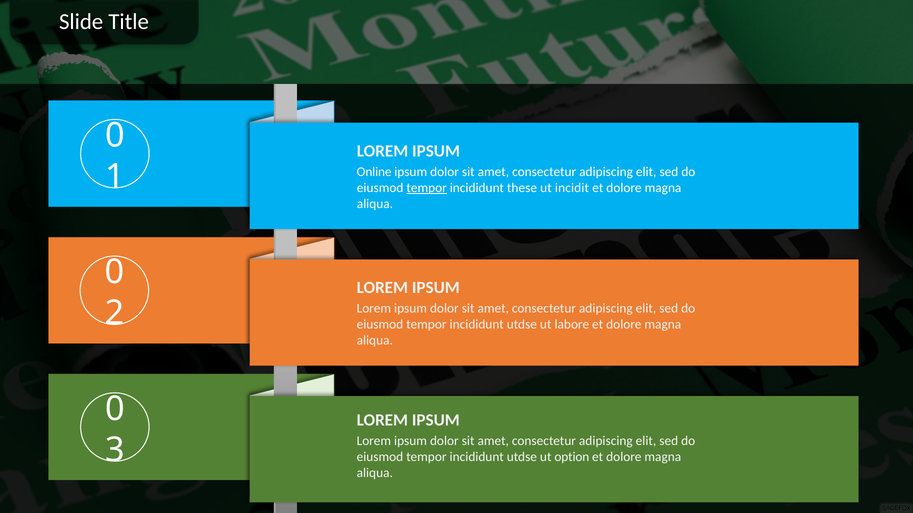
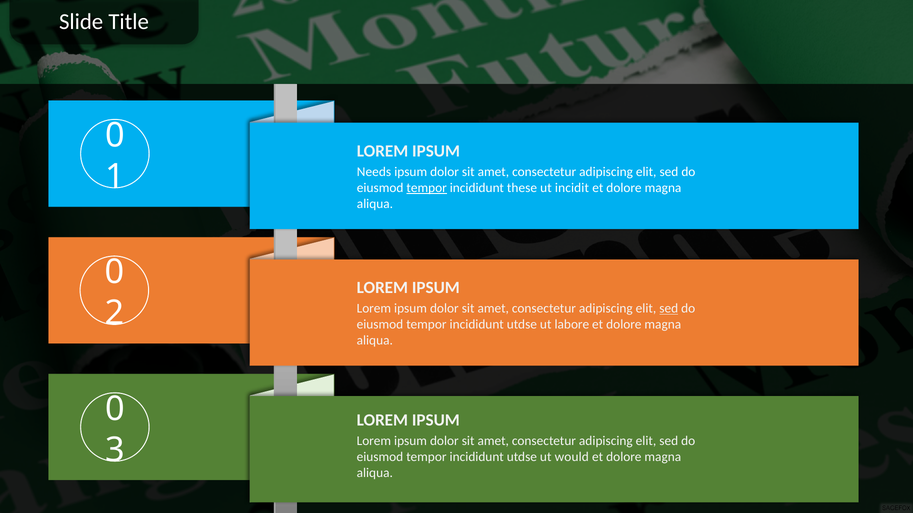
Online: Online -> Needs (374, 172)
sed underline: none -> present (669, 309)
option: option -> would (572, 457)
